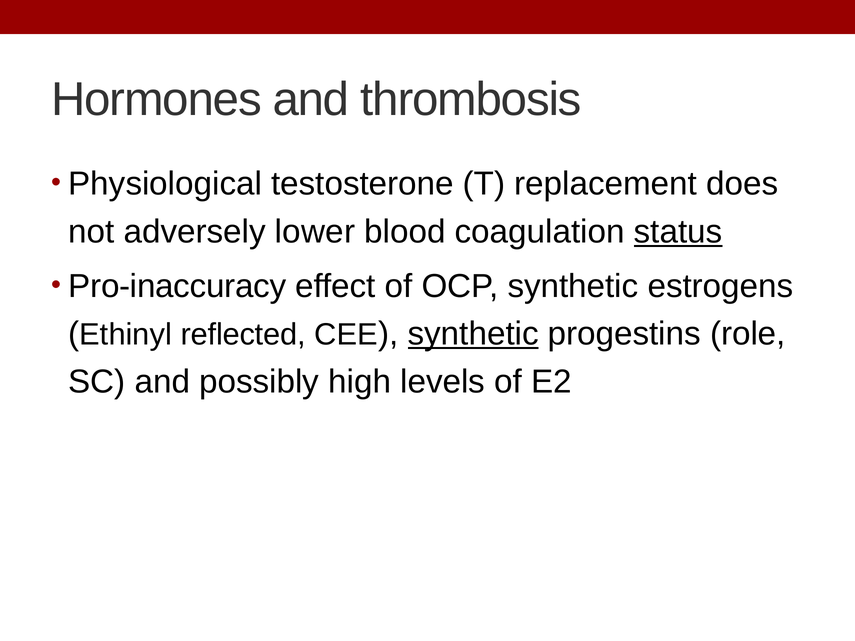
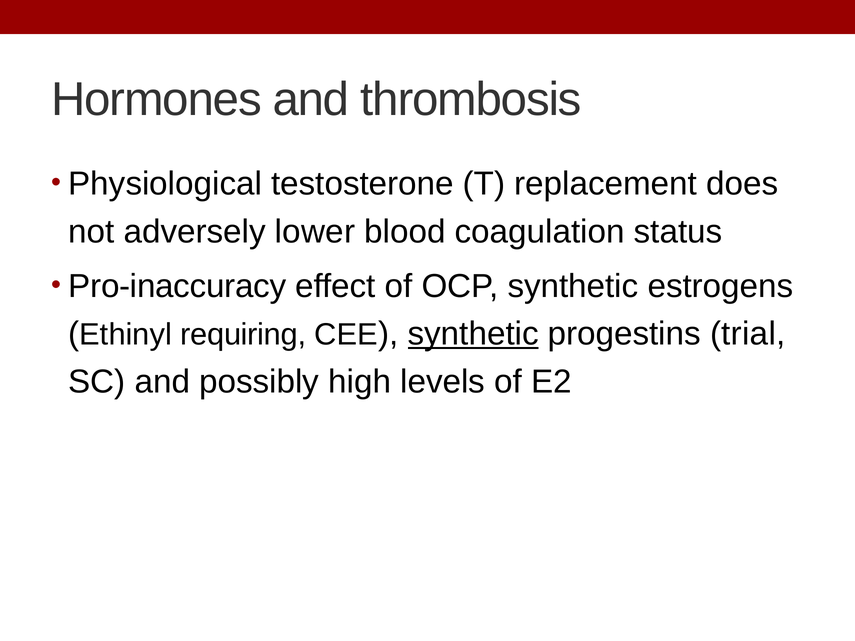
status underline: present -> none (678, 232)
reflected: reflected -> requiring (243, 335)
role: role -> trial (748, 334)
